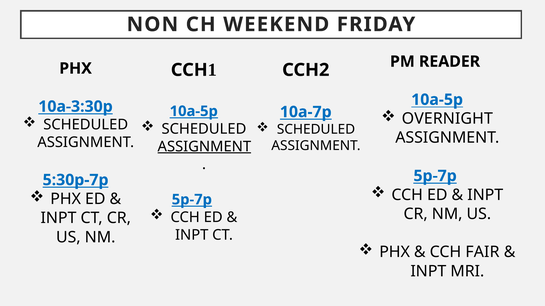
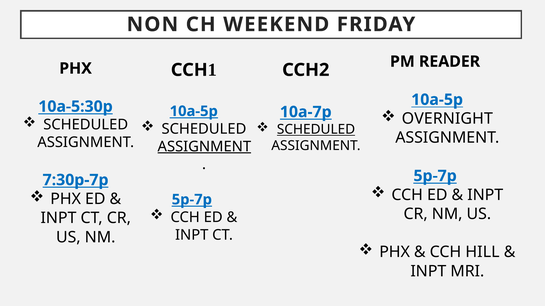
10a-3:30p: 10a-3:30p -> 10a-5:30p (76, 107)
SCHEDULED underline: none -> present (316, 130)
5:30p-7p: 5:30p-7p -> 7:30p-7p (76, 180)
FAIR: FAIR -> HILL (482, 253)
